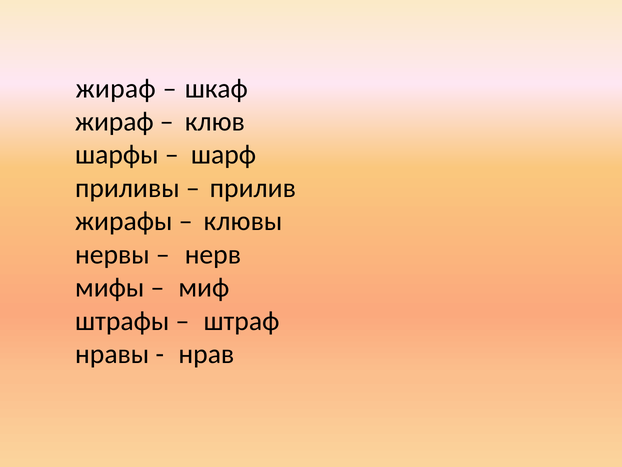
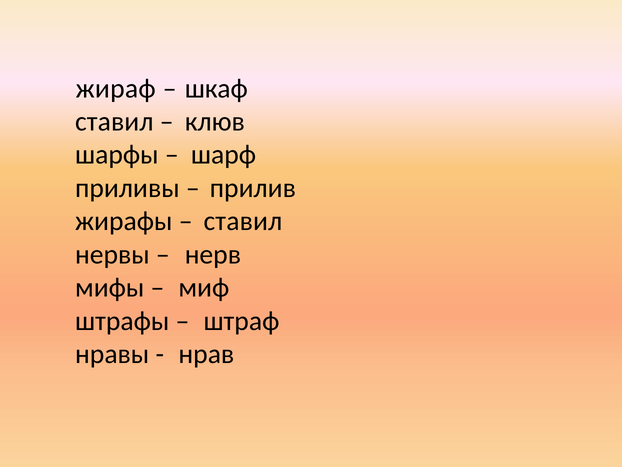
жираф: жираф -> ставил (114, 121)
клювы: клювы -> ставил (243, 221)
